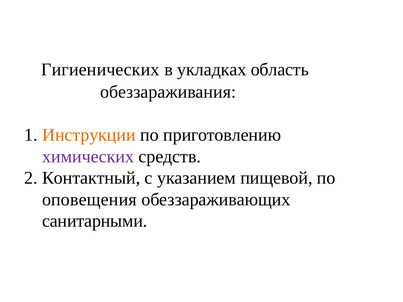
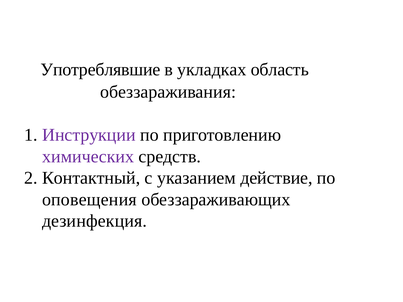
Гигиенических: Гигиенических -> Употреблявшие (101, 70)
Инструкции colour: orange -> purple (89, 135)
пищевой: пищевой -> действие (276, 178)
санитарными: санитарными -> дезинфекция (95, 221)
